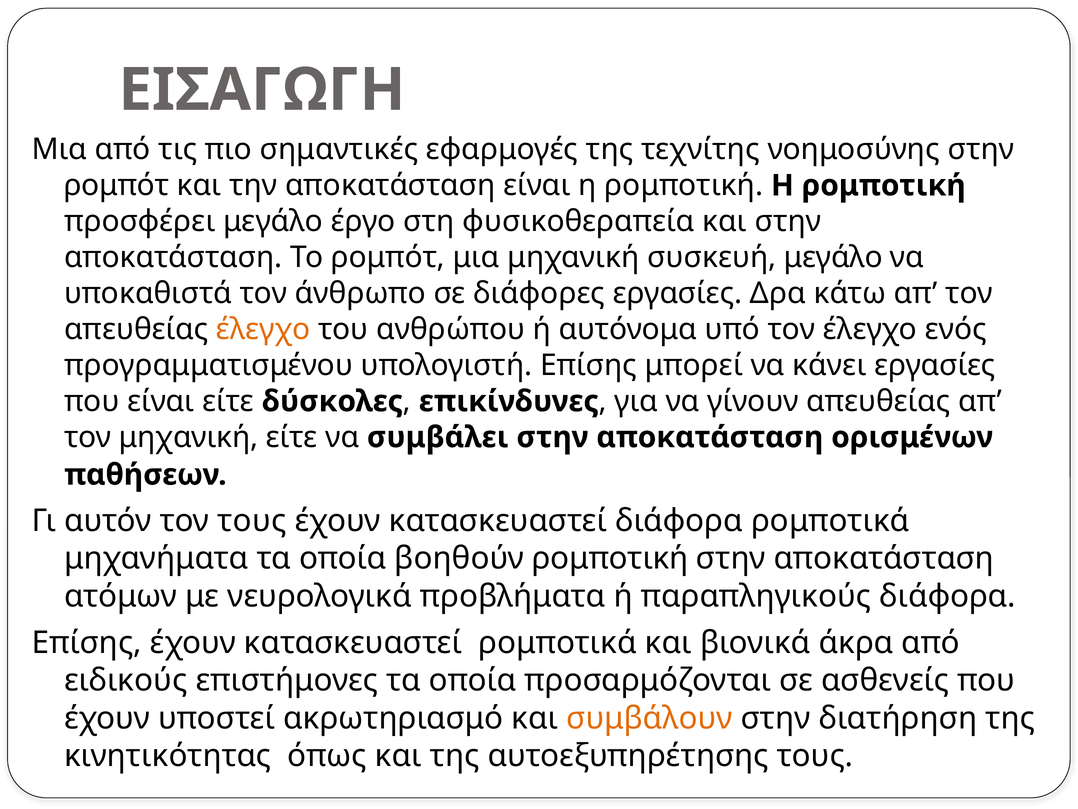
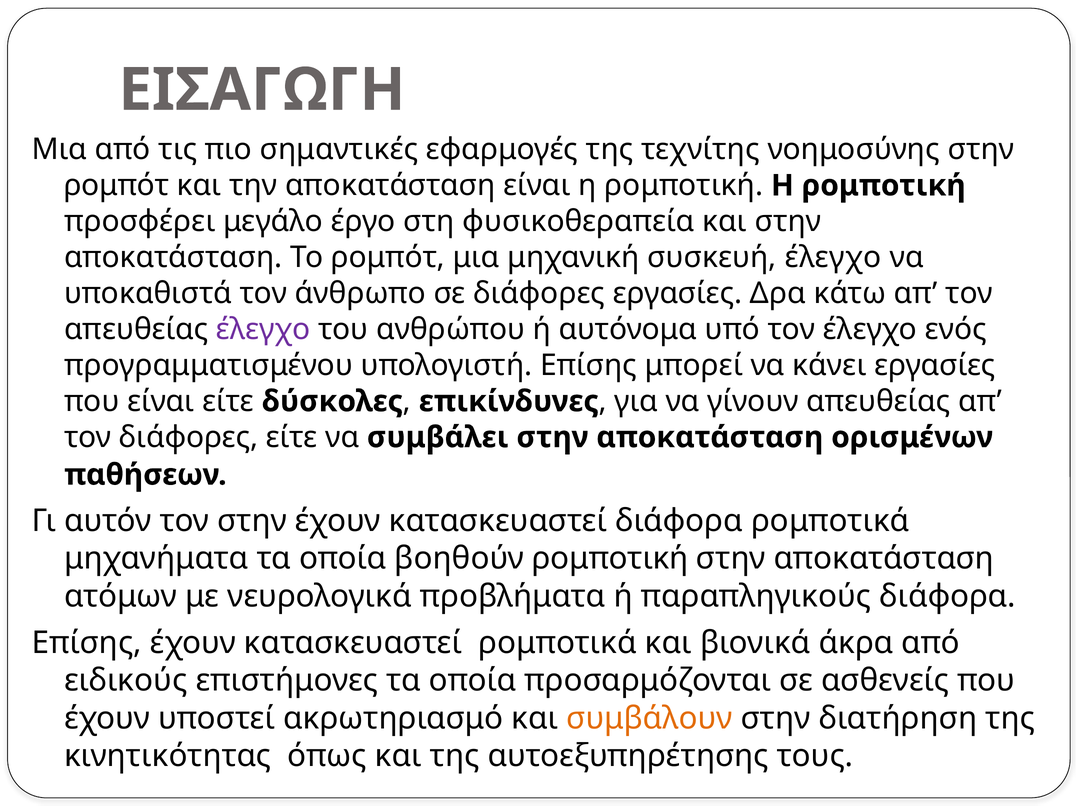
συσκευή μεγάλο: μεγάλο -> έλεγχο (833, 257)
έλεγχο colour: orange -> purple (263, 329)
τον μηχανική: μηχανική -> διάφορες (189, 437)
τον τους: τους -> στην (252, 520)
